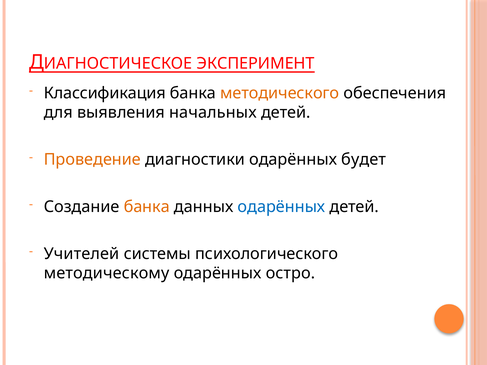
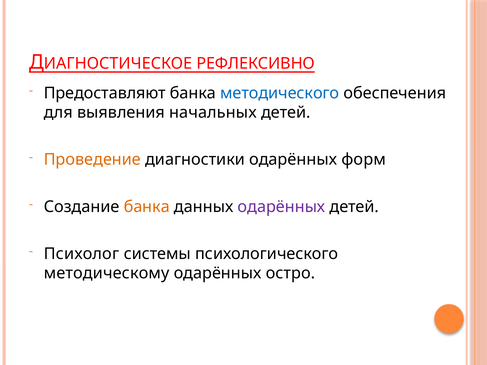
ЭКСПЕРИМЕНТ: ЭКСПЕРИМЕНТ -> РЕФЛЕКСИВНО (256, 64)
Классификация: Классификация -> Предоставляют (105, 93)
методического colour: orange -> blue (280, 93)
будет: будет -> форм (364, 160)
одарённых colour: blue -> purple (281, 207)
Учителей: Учителей -> Психолог (82, 254)
